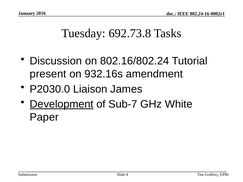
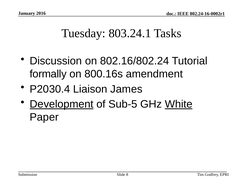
692.73.8: 692.73.8 -> 803.24.1 (130, 33)
present: present -> formally (48, 74)
932.16s: 932.16s -> 800.16s (104, 74)
P2030.0: P2030.0 -> P2030.4 (50, 89)
Sub-7: Sub-7 -> Sub-5 (123, 104)
White underline: none -> present (179, 104)
